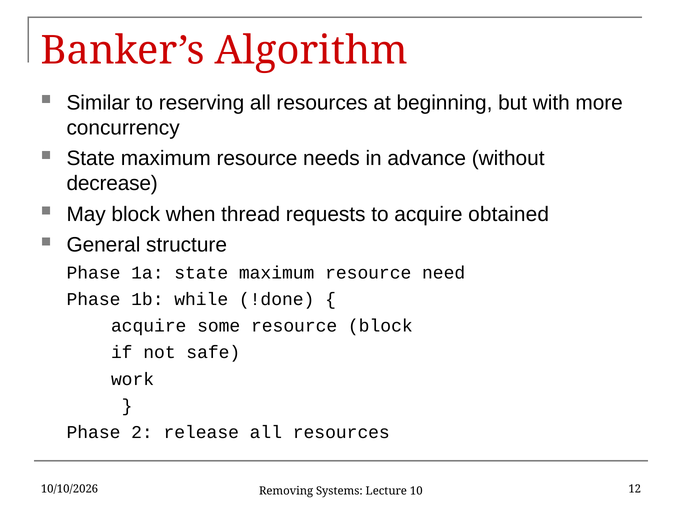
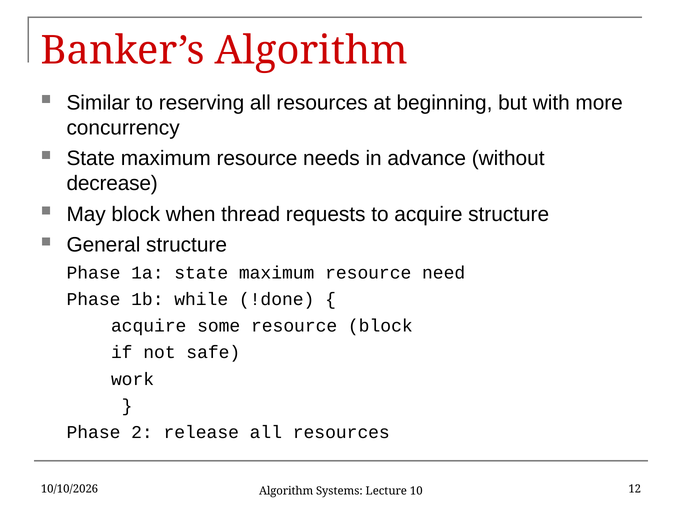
acquire obtained: obtained -> structure (509, 214)
Removing: Removing -> Algorithm (286, 491)
